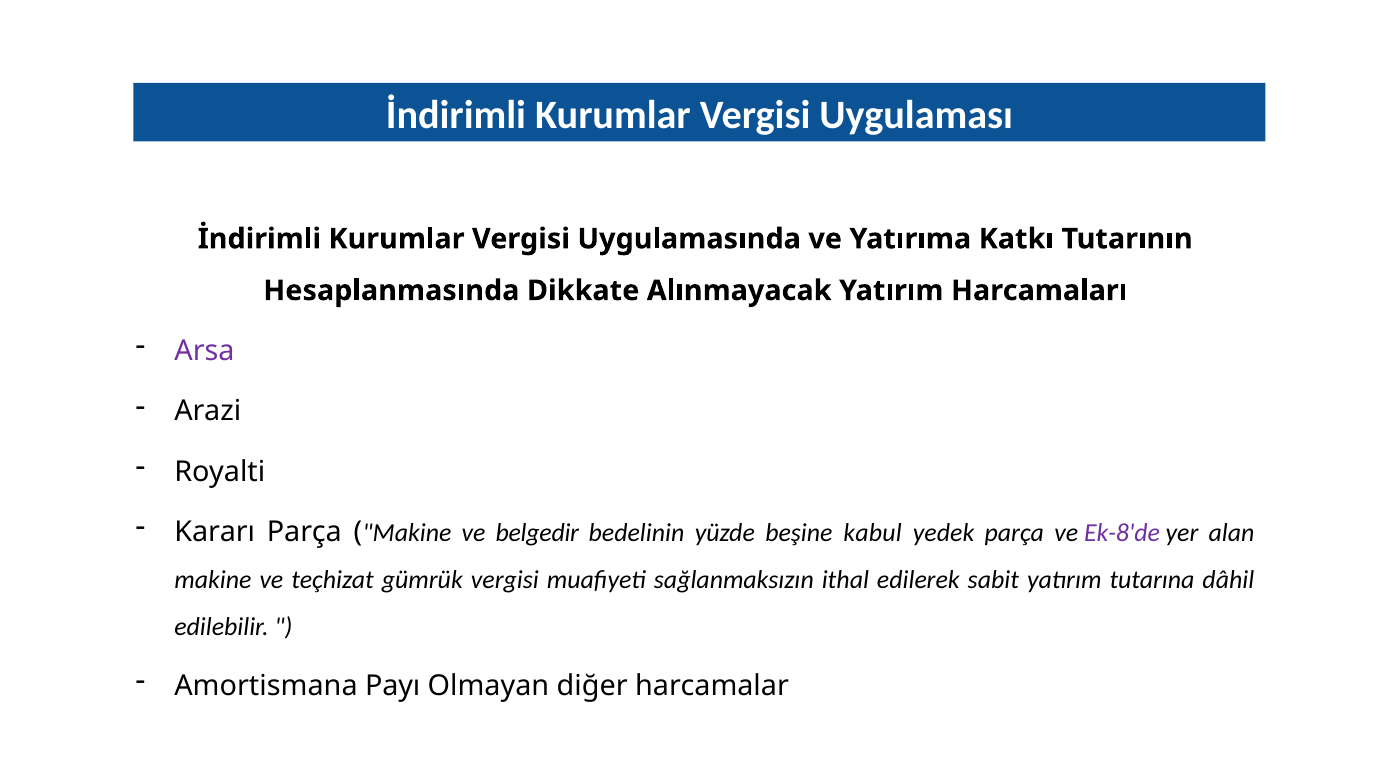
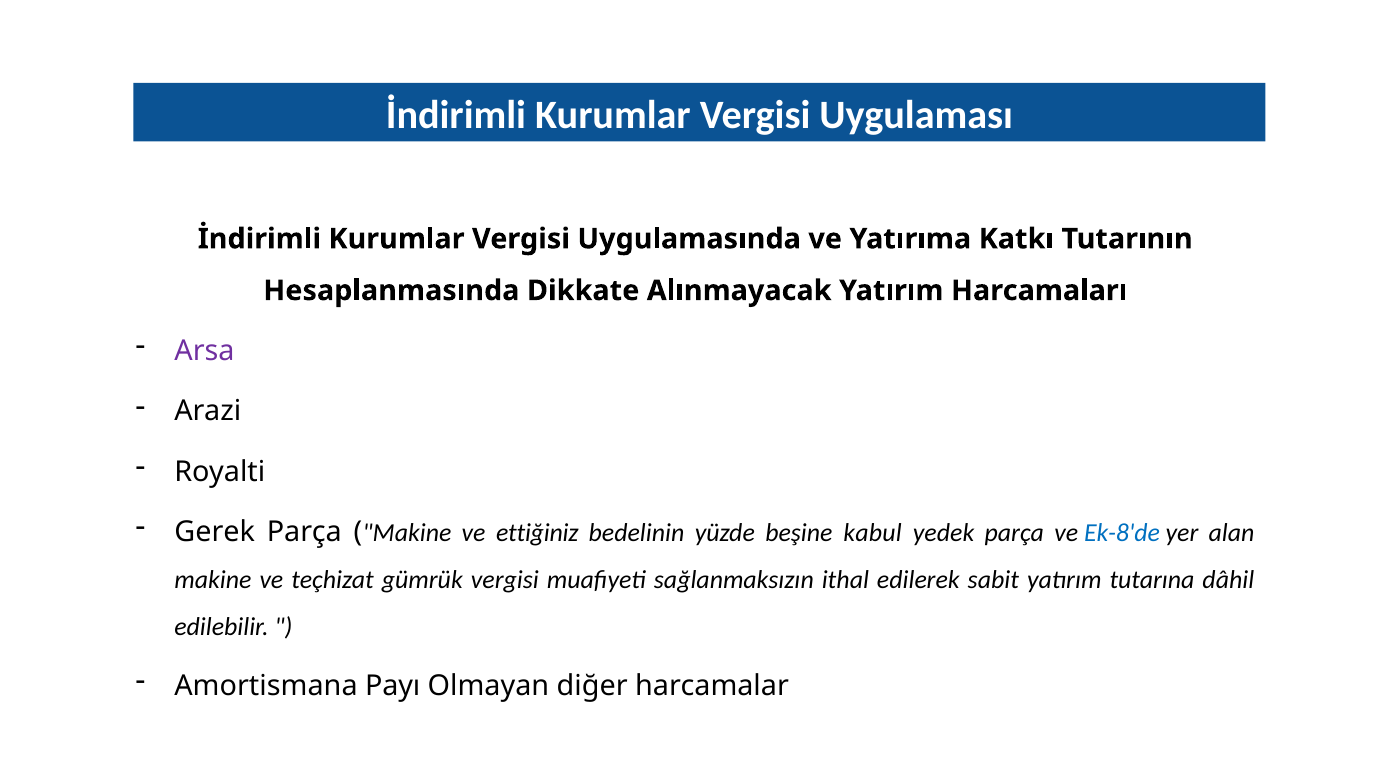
Kararı: Kararı -> Gerek (215, 532)
belgedir: belgedir -> ettiğiniz (537, 533)
Ek-8'de colour: purple -> blue (1122, 533)
